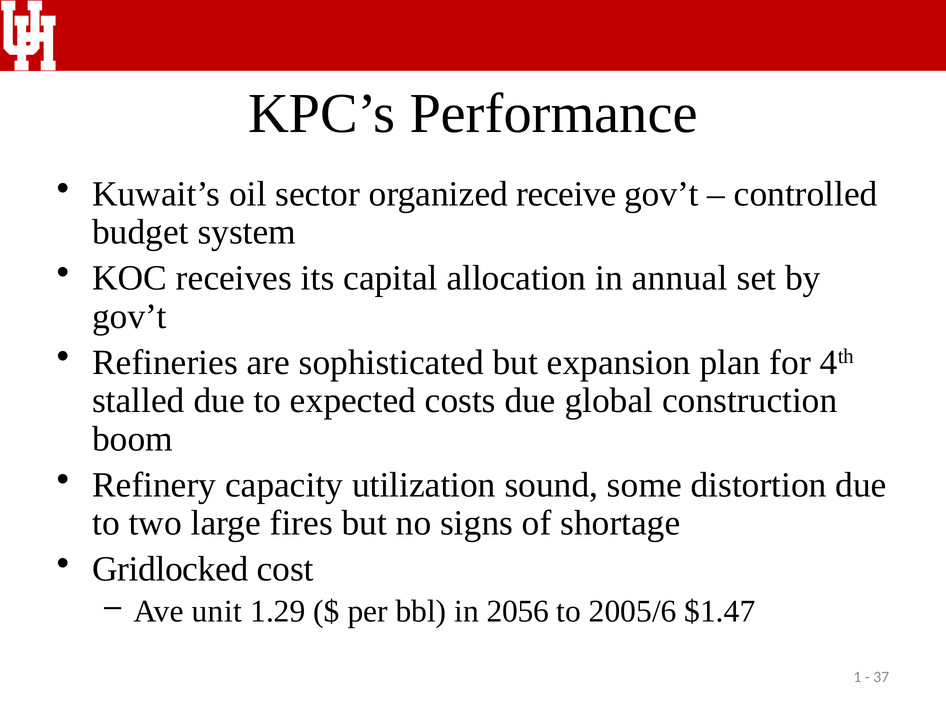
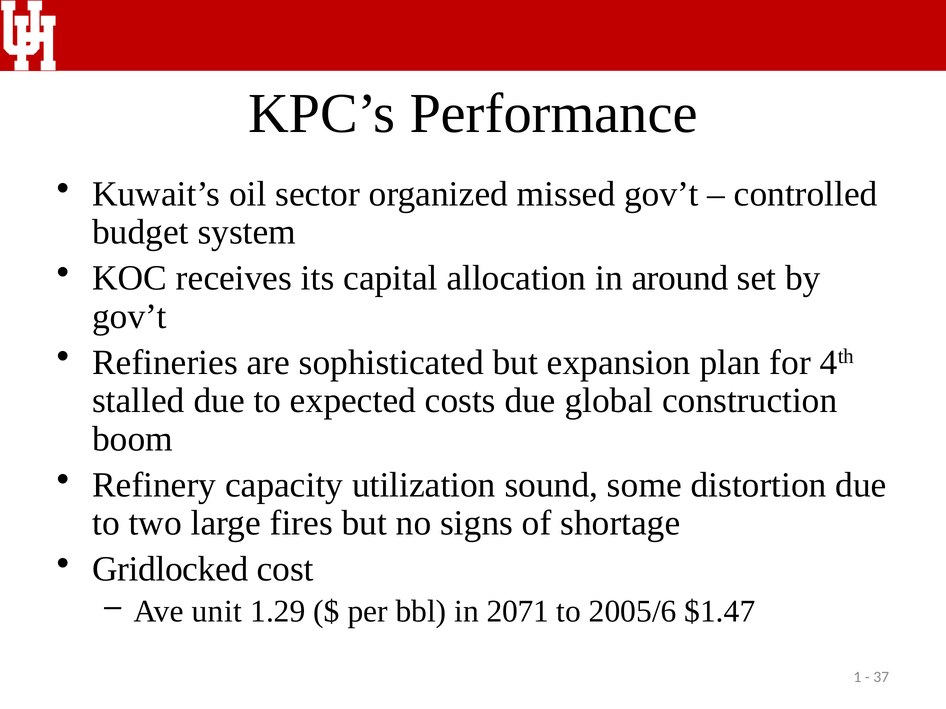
receive: receive -> missed (566, 194)
annual: annual -> around (680, 278)
2056: 2056 -> 2071 (518, 612)
